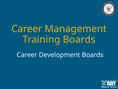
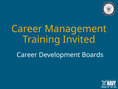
Training Boards: Boards -> Invited (79, 39)
